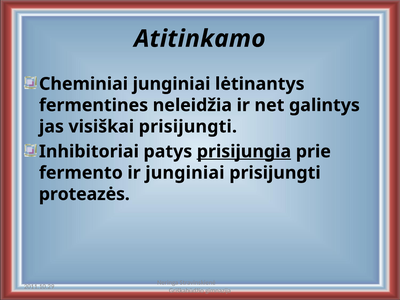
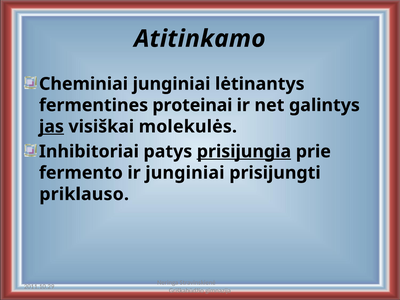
neleidžia: neleidžia -> proteinai (192, 105)
jas underline: none -> present (51, 127)
visiškai prisijungti: prisijungti -> molekulės (188, 127)
proteazės: proteazės -> priklauso (84, 194)
